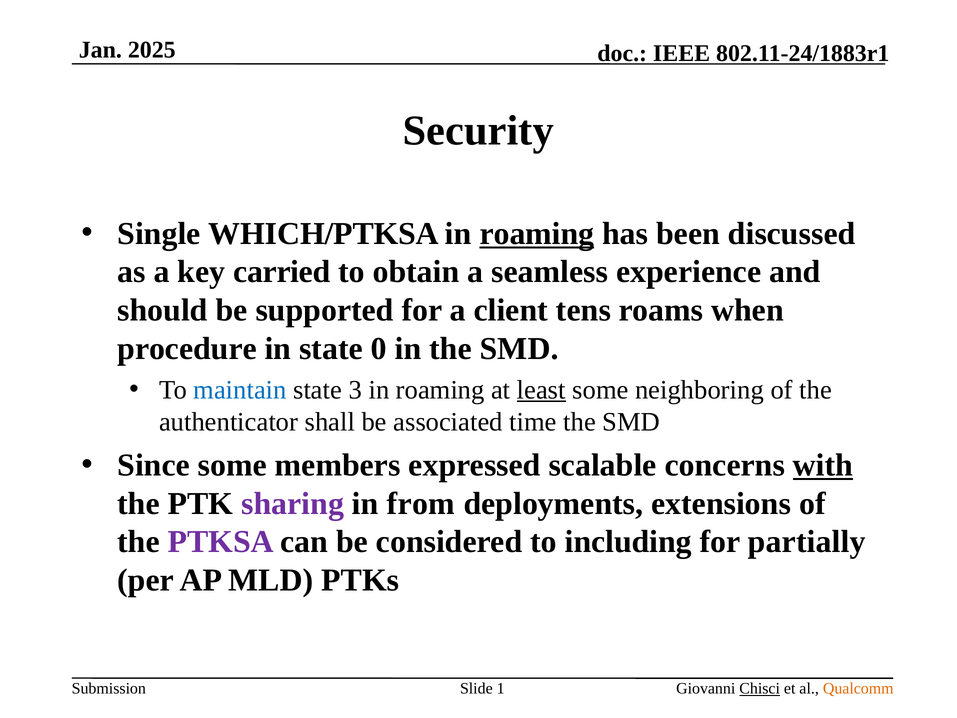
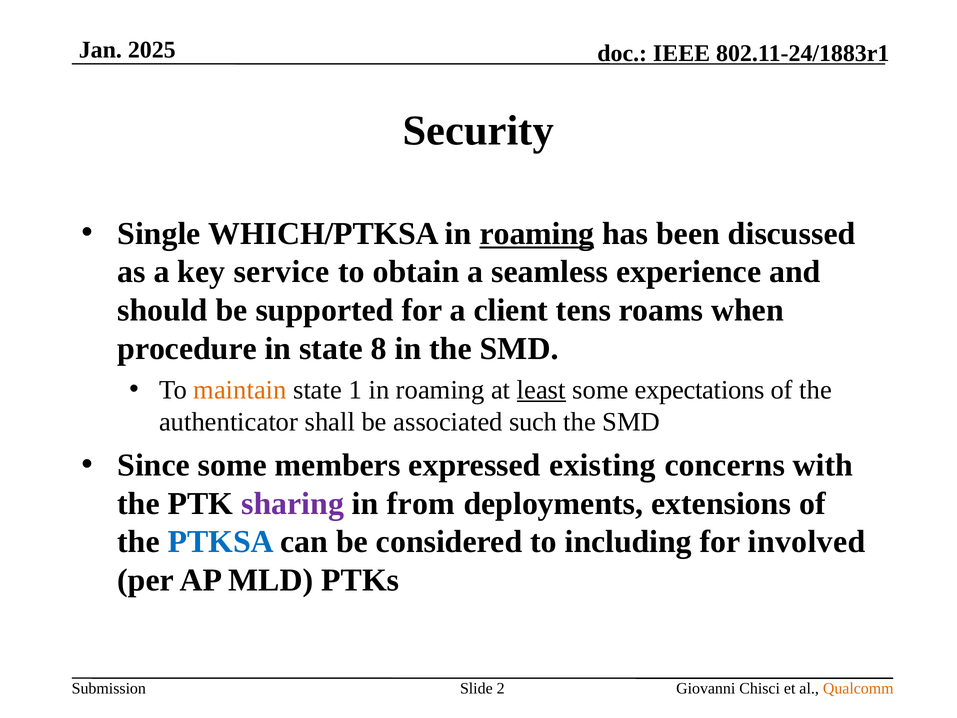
carried: carried -> service (282, 272)
0: 0 -> 8 (379, 348)
maintain colour: blue -> orange (240, 390)
3: 3 -> 1 (355, 390)
neighboring: neighboring -> expectations (700, 390)
time: time -> such (533, 422)
scalable: scalable -> existing (602, 465)
with underline: present -> none (823, 465)
PTKSA colour: purple -> blue (221, 542)
partially: partially -> involved (807, 542)
1: 1 -> 2 (501, 688)
Chisci underline: present -> none (760, 688)
